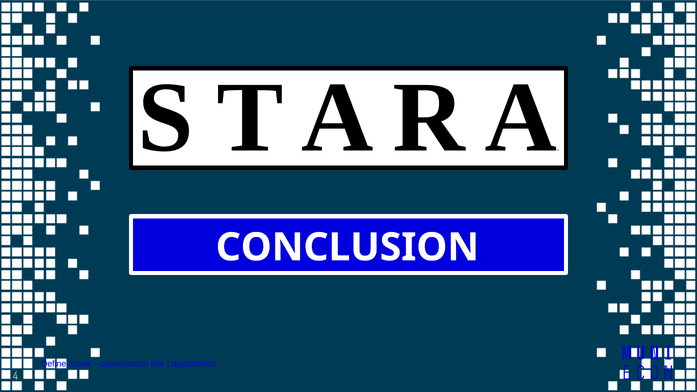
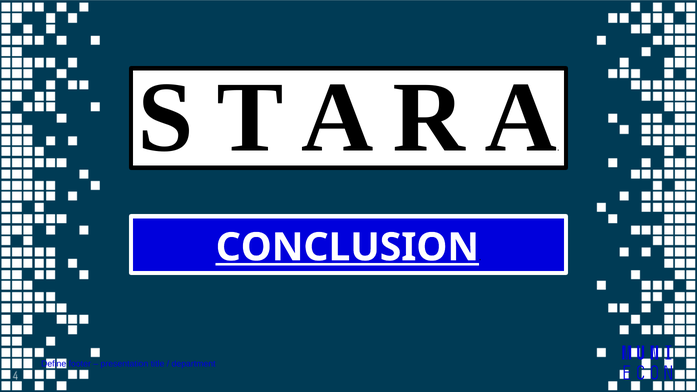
CONCLUSION underline: none -> present (347, 247)
